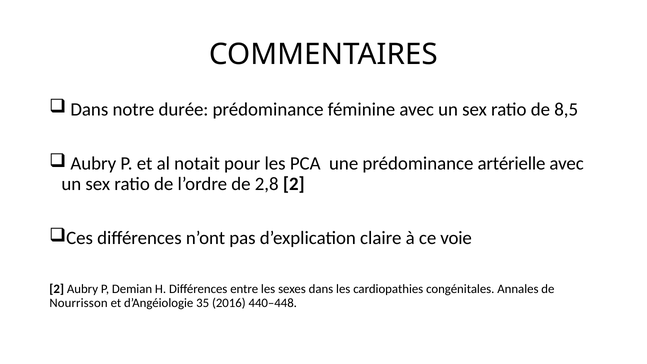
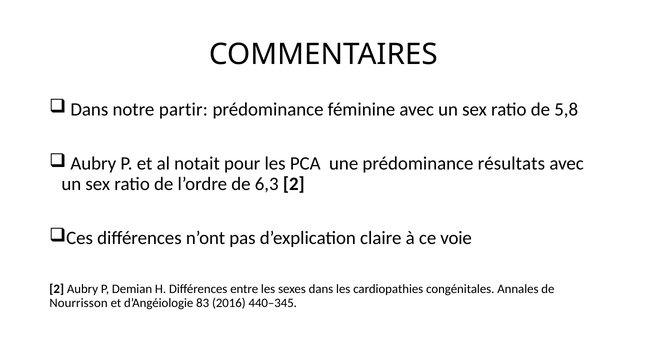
durée: durée -> partir (183, 109)
8,5: 8,5 -> 5,8 (566, 109)
artérielle: artérielle -> résultats (511, 164)
2,8: 2,8 -> 6,3 (267, 184)
35: 35 -> 83 (203, 303)
440–448: 440–448 -> 440–345 (273, 303)
